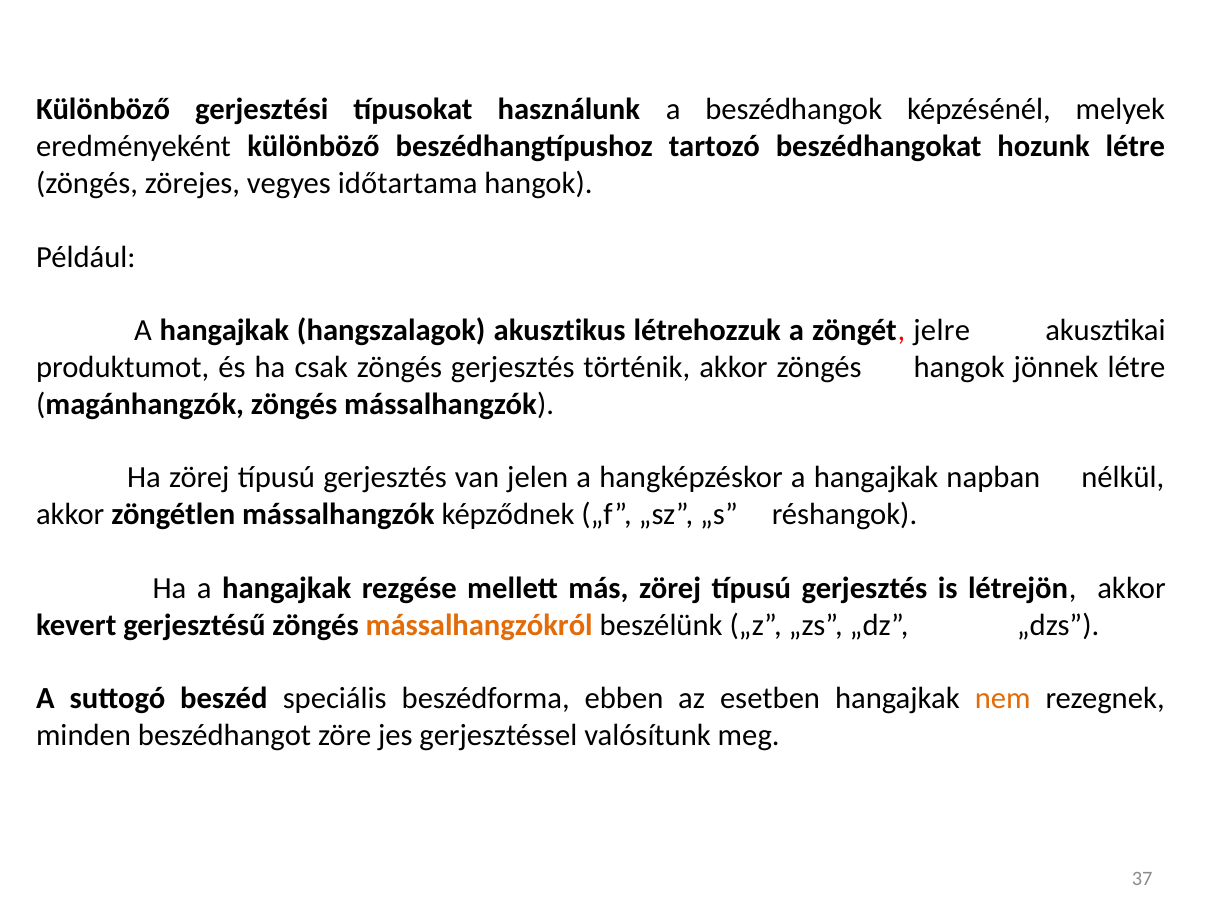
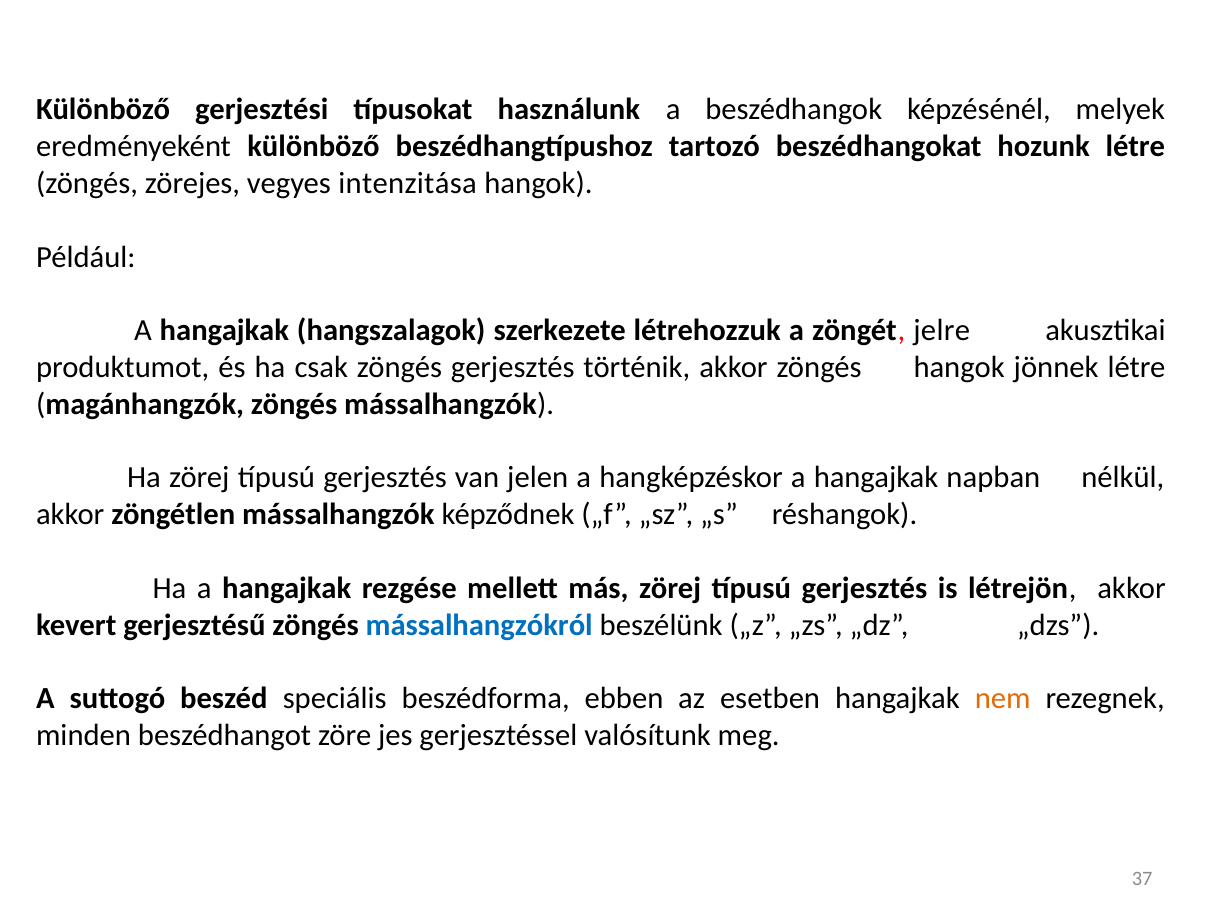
időtartama: időtartama -> intenzitása (408, 183)
akusztikus: akusztikus -> szerkezete (560, 330)
mássalhangzókról colour: orange -> blue (479, 625)
